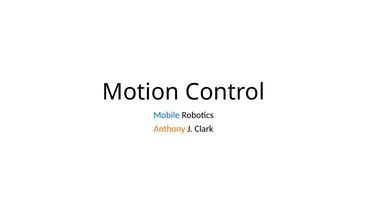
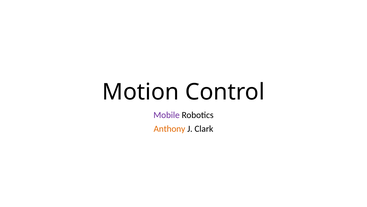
Mobile colour: blue -> purple (167, 115)
